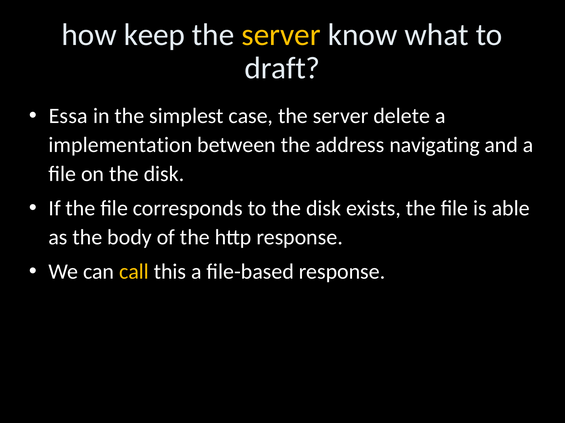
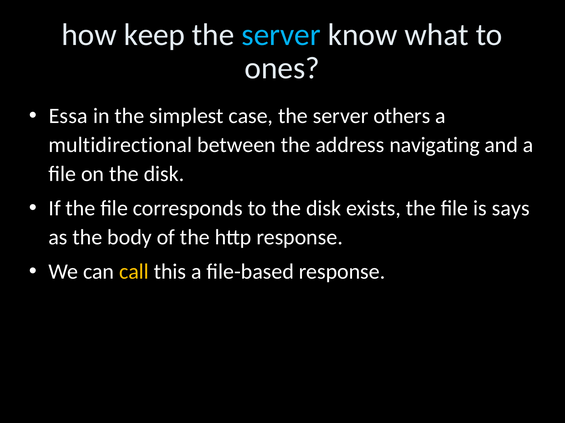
server colour: yellow -> light blue (281, 35)
draft: draft -> ones (282, 68)
delete: delete -> others (402, 116)
implementation: implementation -> multidirectional (120, 145)
able: able -> says (511, 209)
